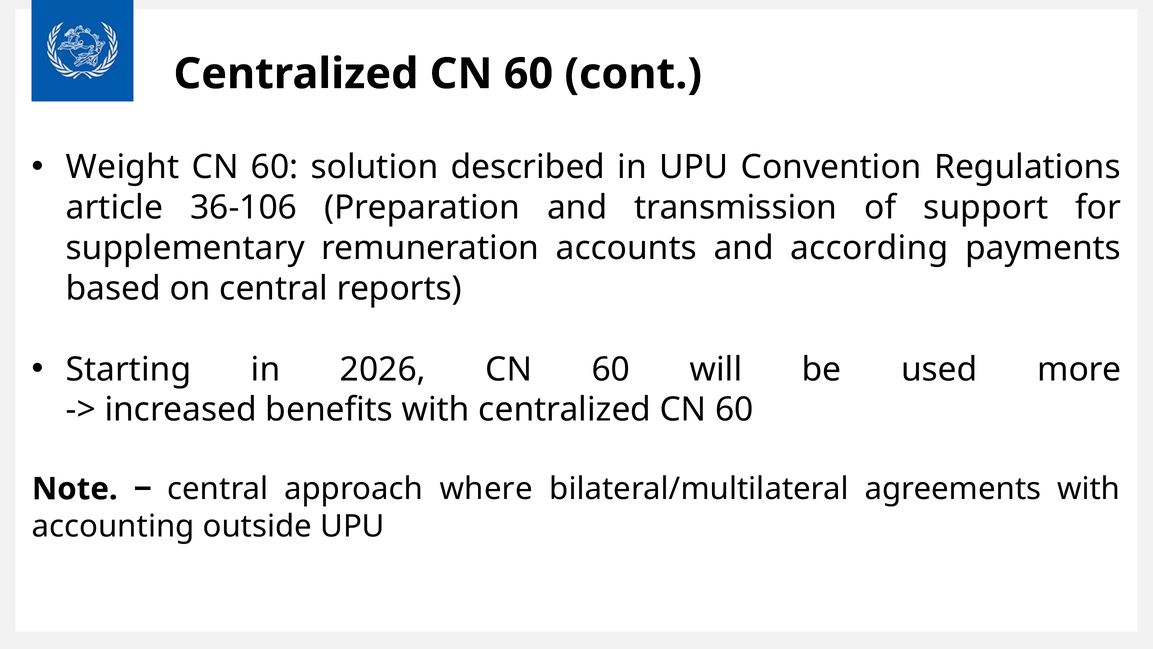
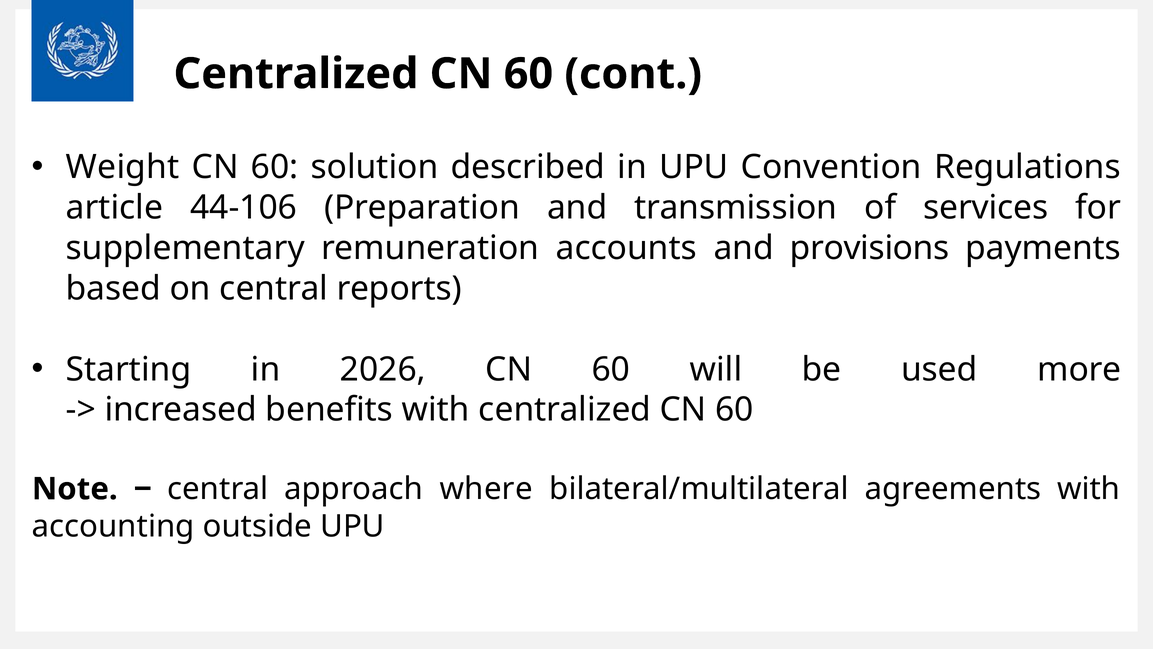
36-106: 36-106 -> 44-106 (244, 208)
support: support -> services (986, 208)
according: according -> provisions (870, 248)
